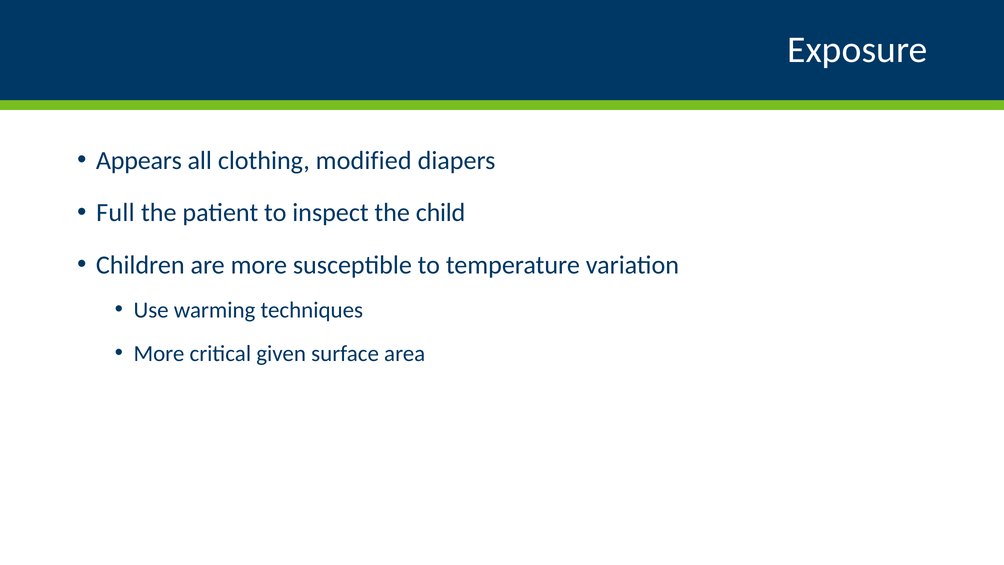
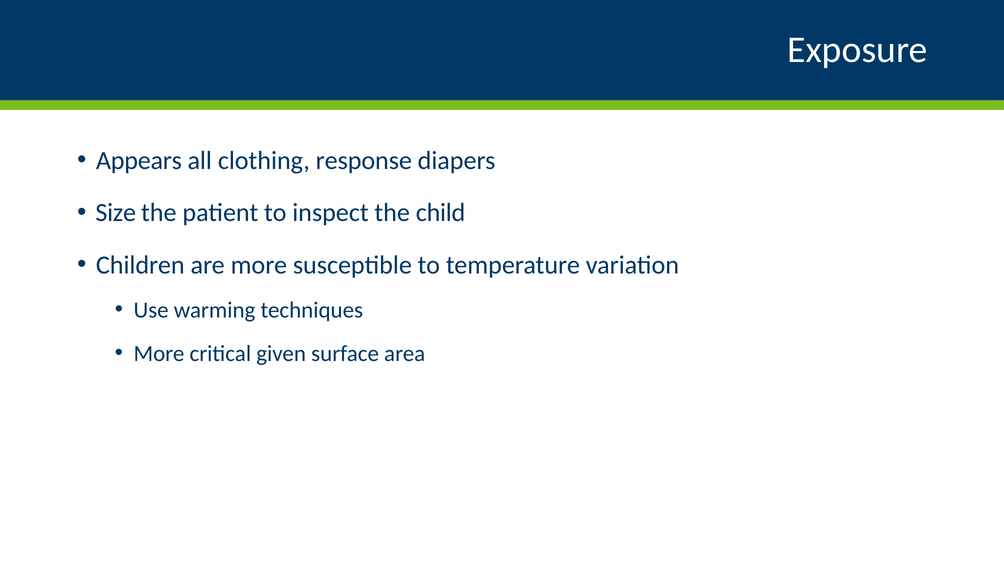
modified: modified -> response (364, 160)
Full: Full -> Size (116, 213)
